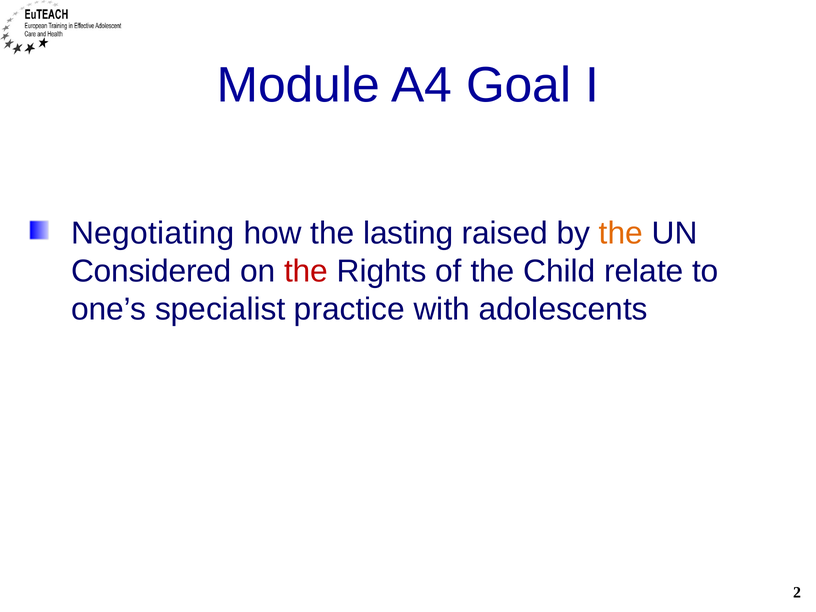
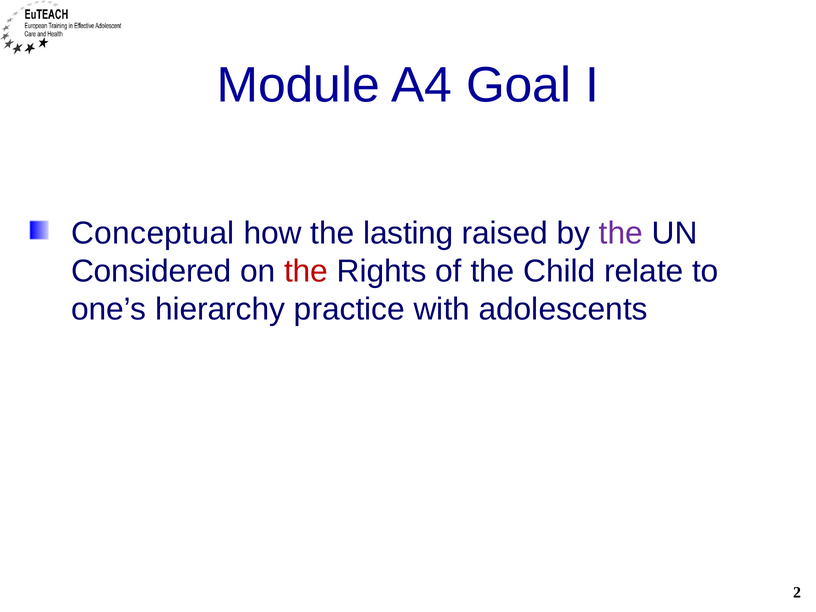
Negotiating: Negotiating -> Conceptual (153, 233)
the colour: orange -> purple (621, 233)
specialist: specialist -> hierarchy (220, 309)
